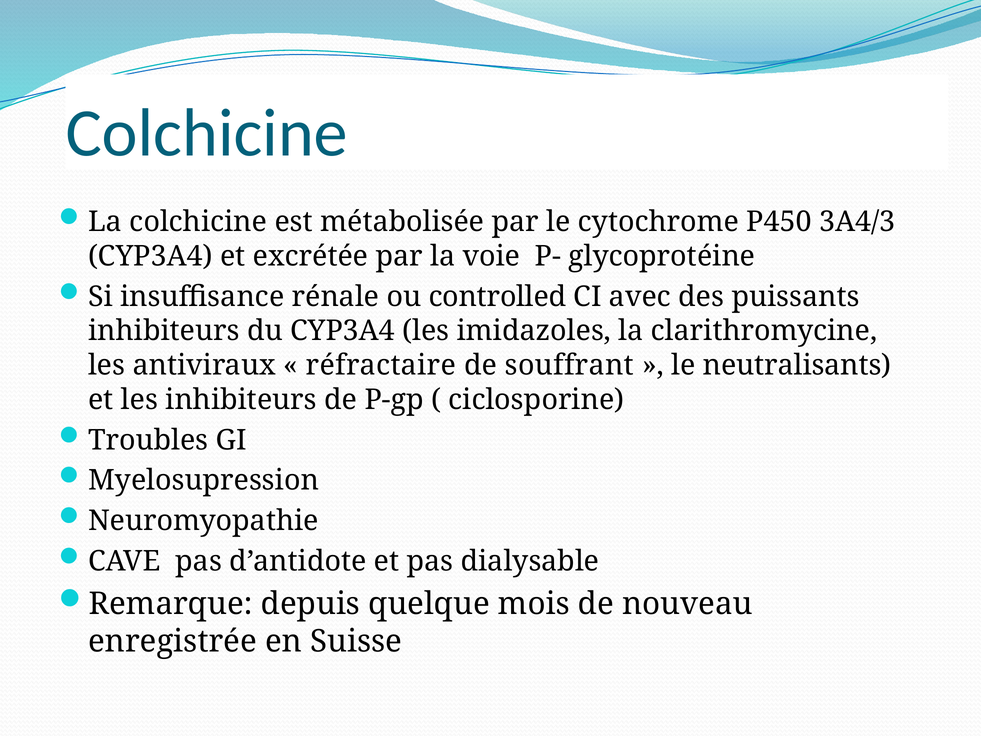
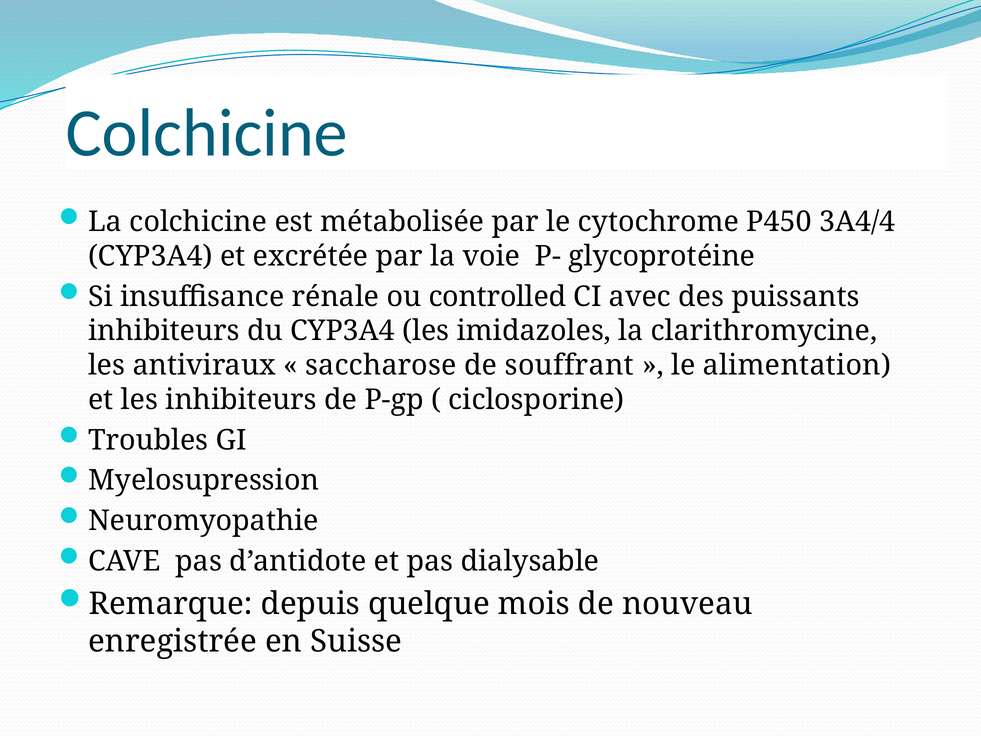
3A4/3: 3A4/3 -> 3A4/4 (857, 222)
réfractaire: réfractaire -> saccharose (381, 365)
neutralisants: neutralisants -> alimentation (797, 365)
